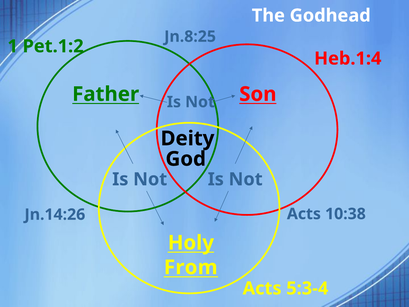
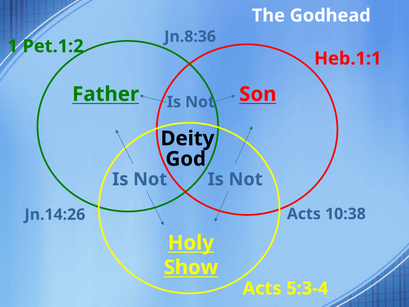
Jn.8:25: Jn.8:25 -> Jn.8:36 (190, 37)
Heb.1:4: Heb.1:4 -> Heb.1:1 (348, 59)
From: From -> Show (191, 267)
